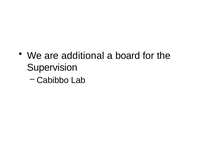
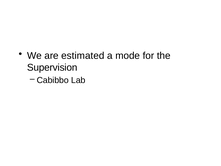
additional: additional -> estimated (83, 56)
board: board -> mode (128, 56)
